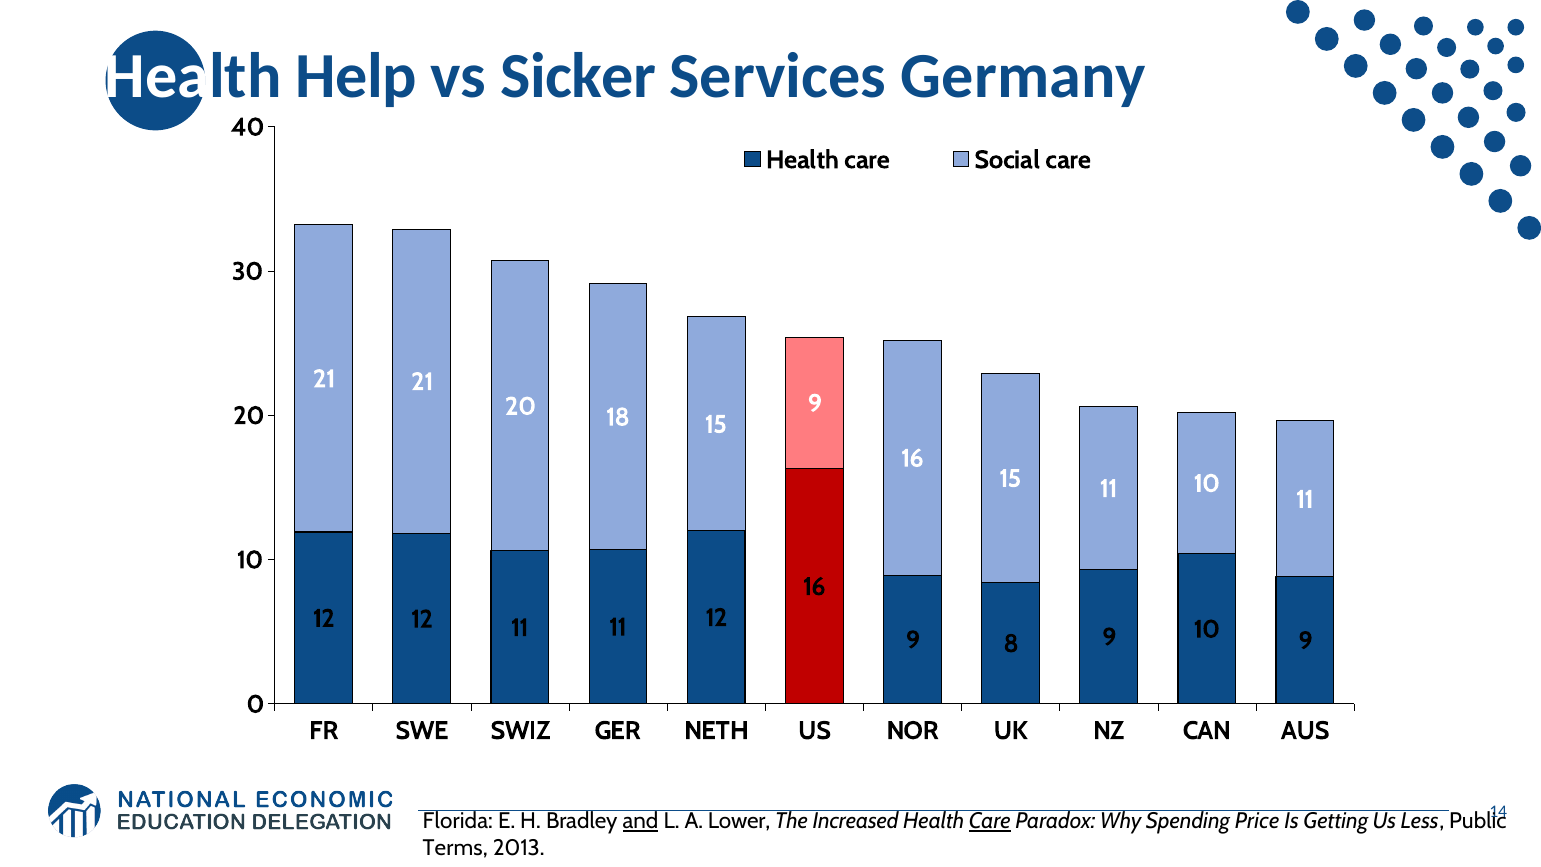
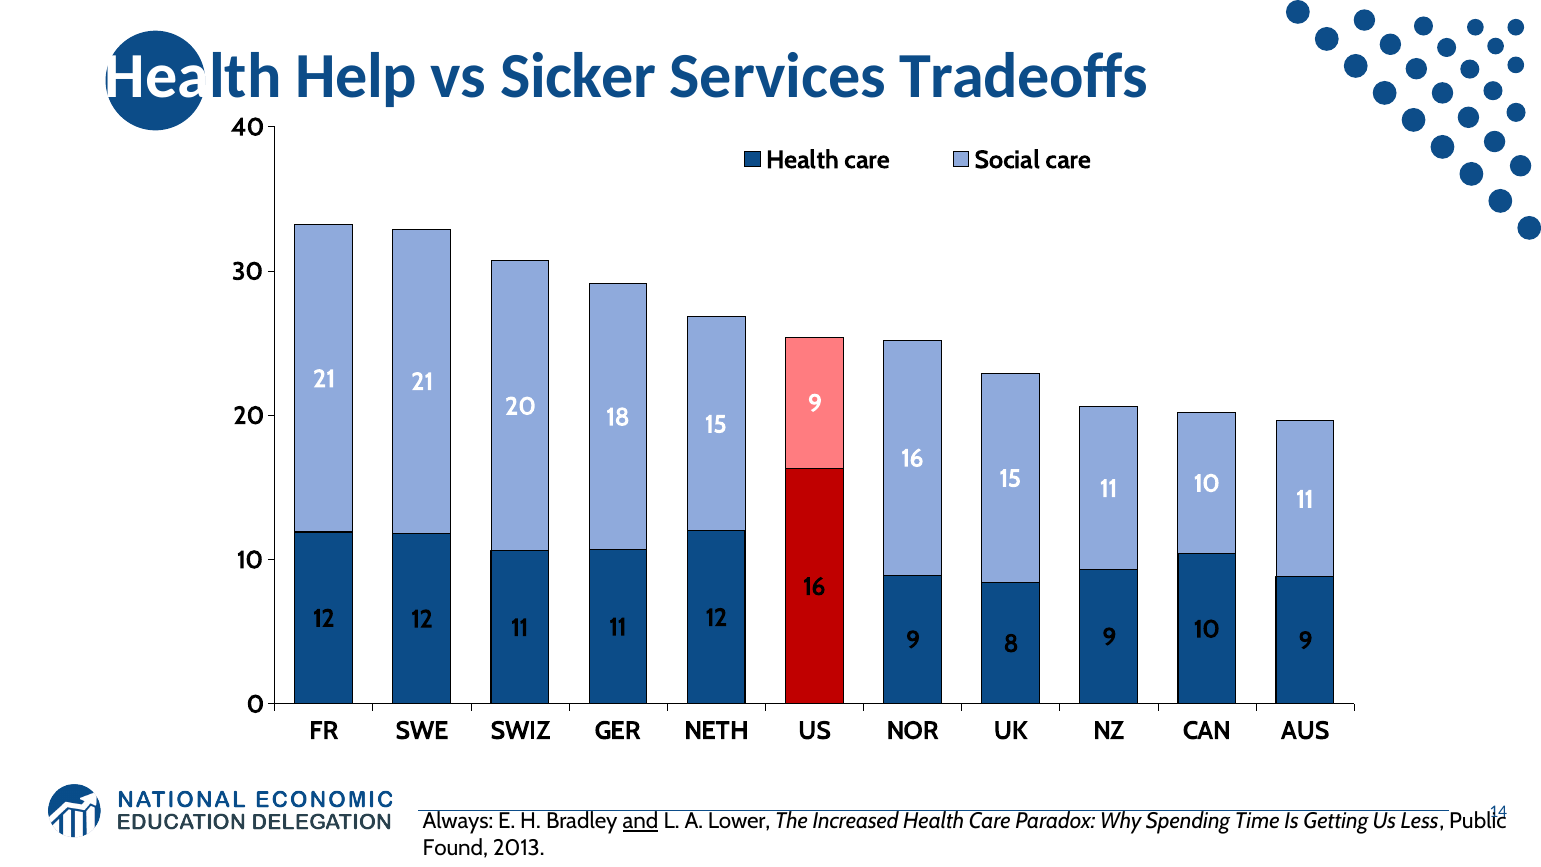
Germany: Germany -> Tradeoffs (1024, 76)
Florida: Florida -> Always (458, 821)
Care underline: present -> none (990, 821)
Price: Price -> Time (1257, 821)
Terms: Terms -> Found (455, 848)
